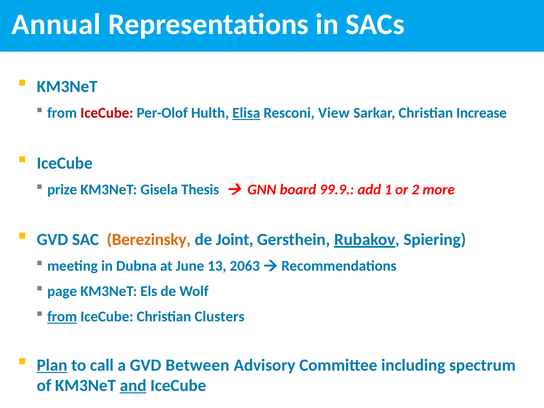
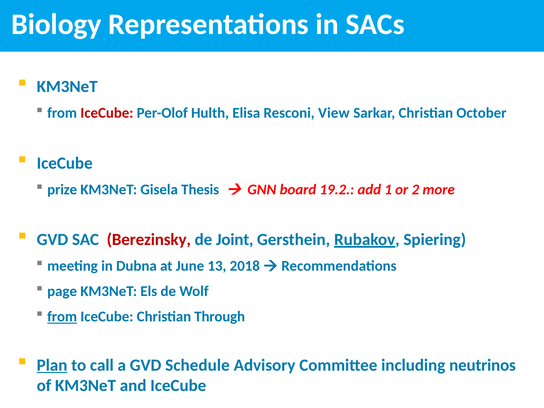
Annual: Annual -> Biology (56, 24)
Elisa underline: present -> none (246, 113)
Increase: Increase -> October (481, 113)
99.9: 99.9 -> 19.2 (337, 190)
Berezinsky colour: orange -> red (149, 240)
2063: 2063 -> 2018 (245, 266)
Clusters: Clusters -> Through (220, 317)
Between: Between -> Schedule (197, 365)
spectrum: spectrum -> neutrinos (483, 365)
and underline: present -> none (133, 386)
